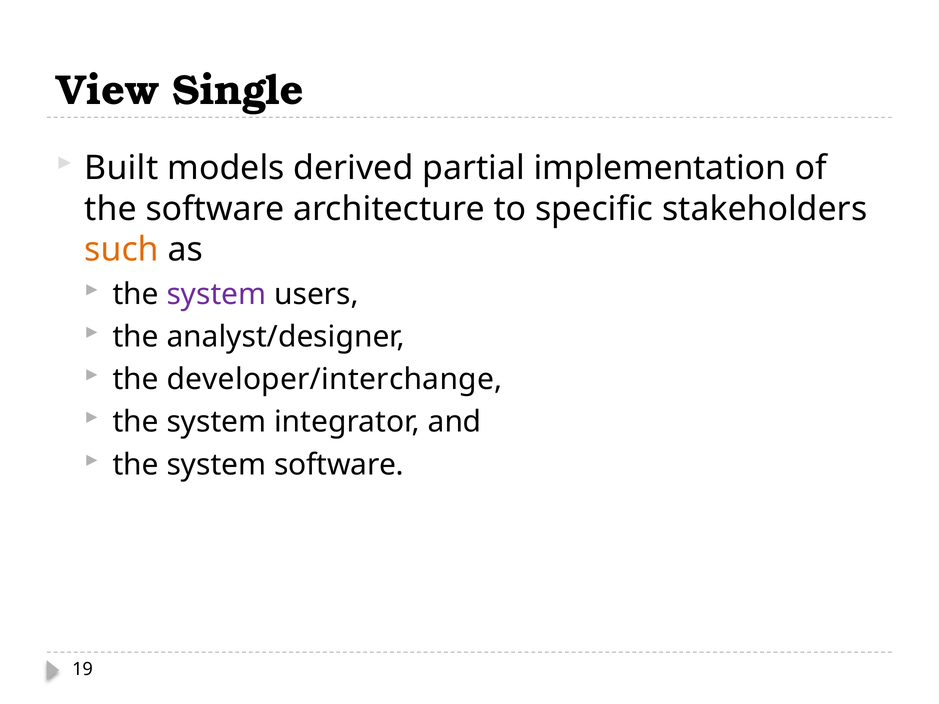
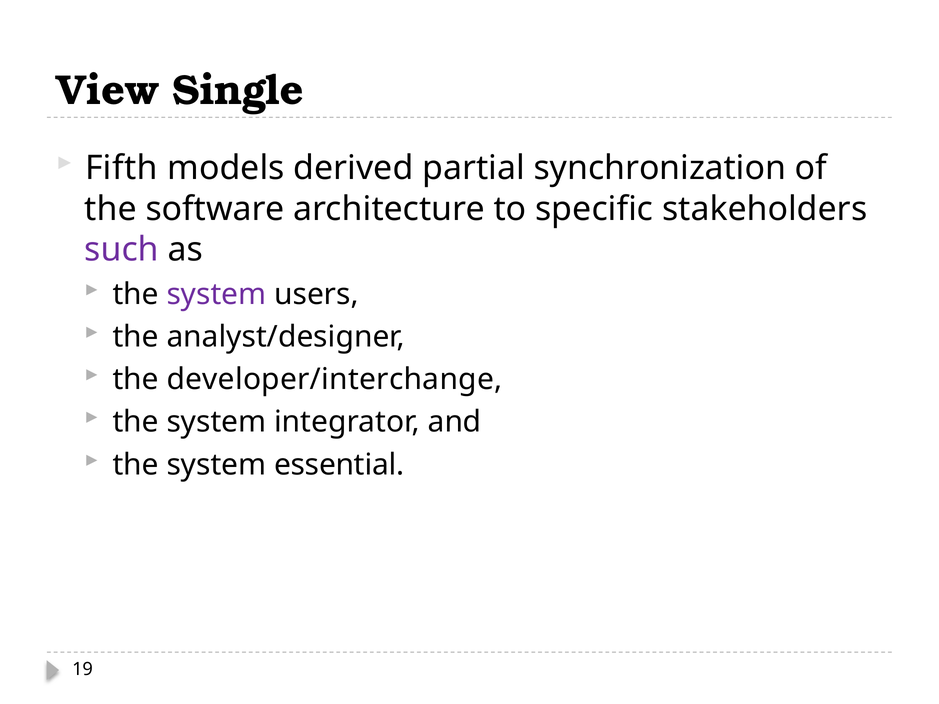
Built: Built -> Fifth (121, 168)
implementation: implementation -> synchronization (660, 168)
such colour: orange -> purple (122, 250)
system software: software -> essential (339, 465)
